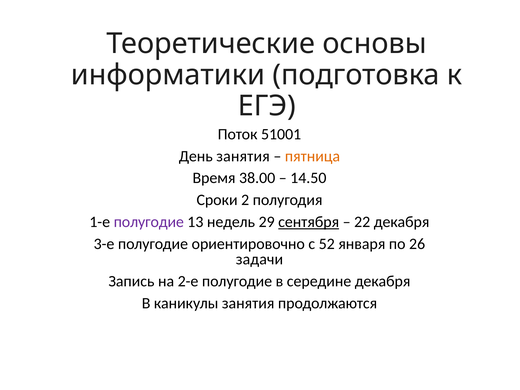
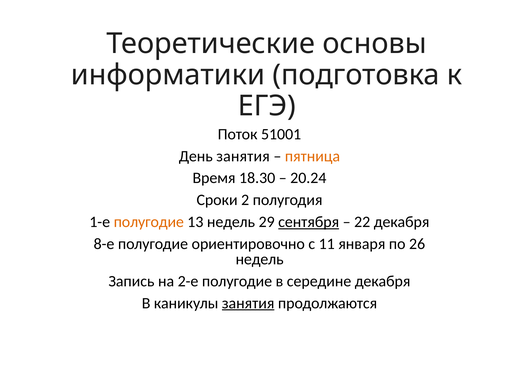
38.00: 38.00 -> 18.30 (257, 178)
14.50: 14.50 -> 20.24 (308, 178)
полугодие colour: purple -> orange (149, 222)
3-е: 3-е -> 8-е (104, 244)
52: 52 -> 11 (327, 244)
задачи: задачи -> недель (260, 259)
занятия underline: none -> present (248, 303)
